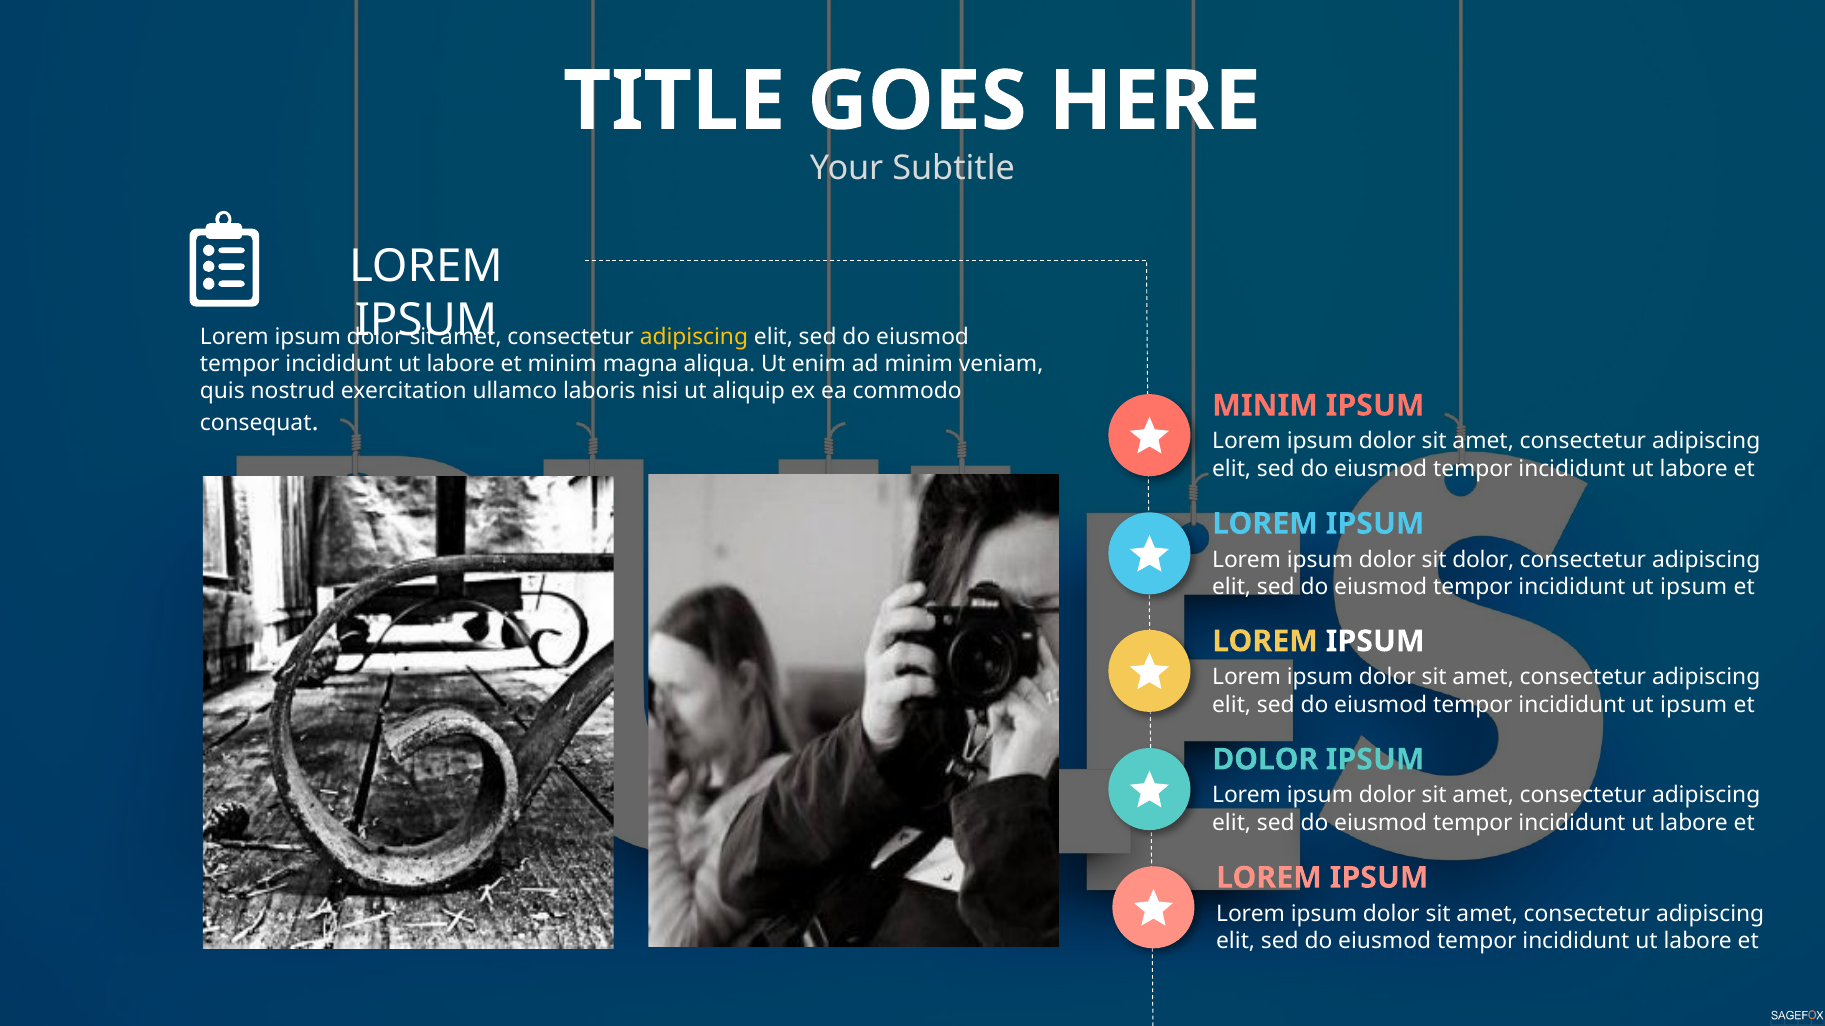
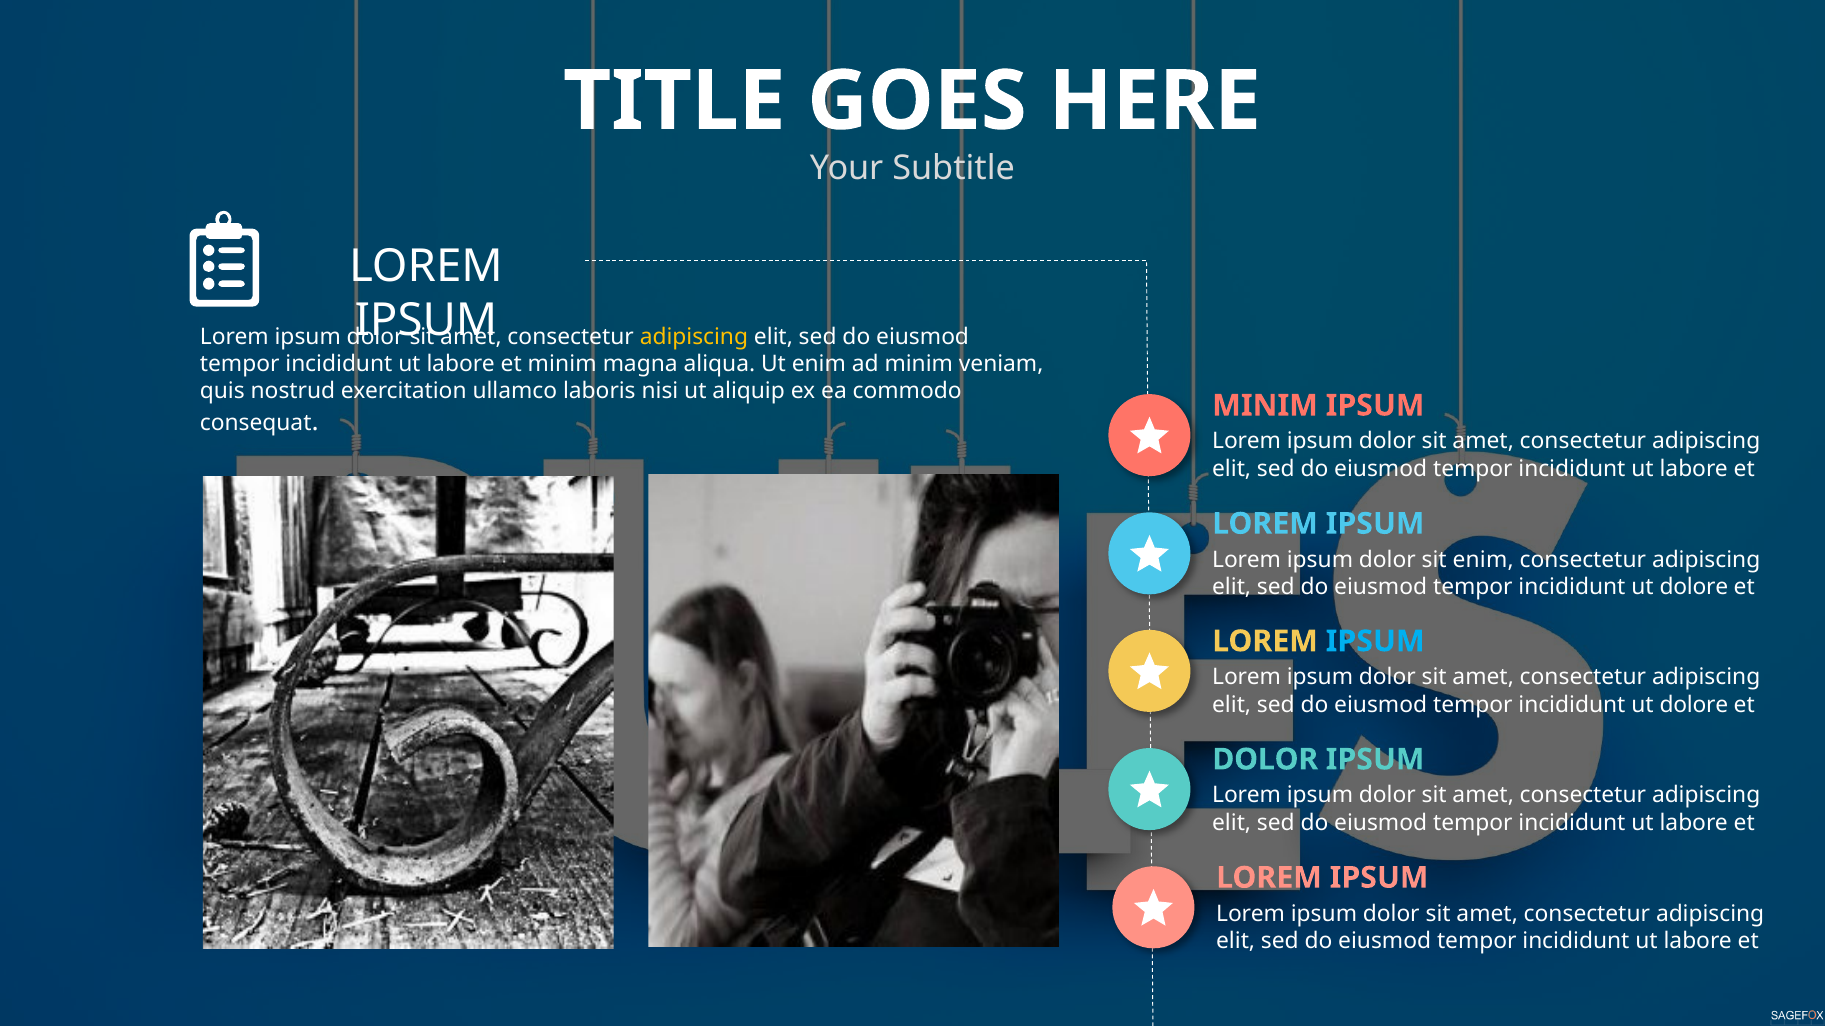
sit dolor: dolor -> enim (1483, 560)
ipsum: ipsum -> dolore (1694, 587)
IPSUM colour: white -> light blue (1375, 642)
ipsum: ipsum -> dolore (1694, 705)
